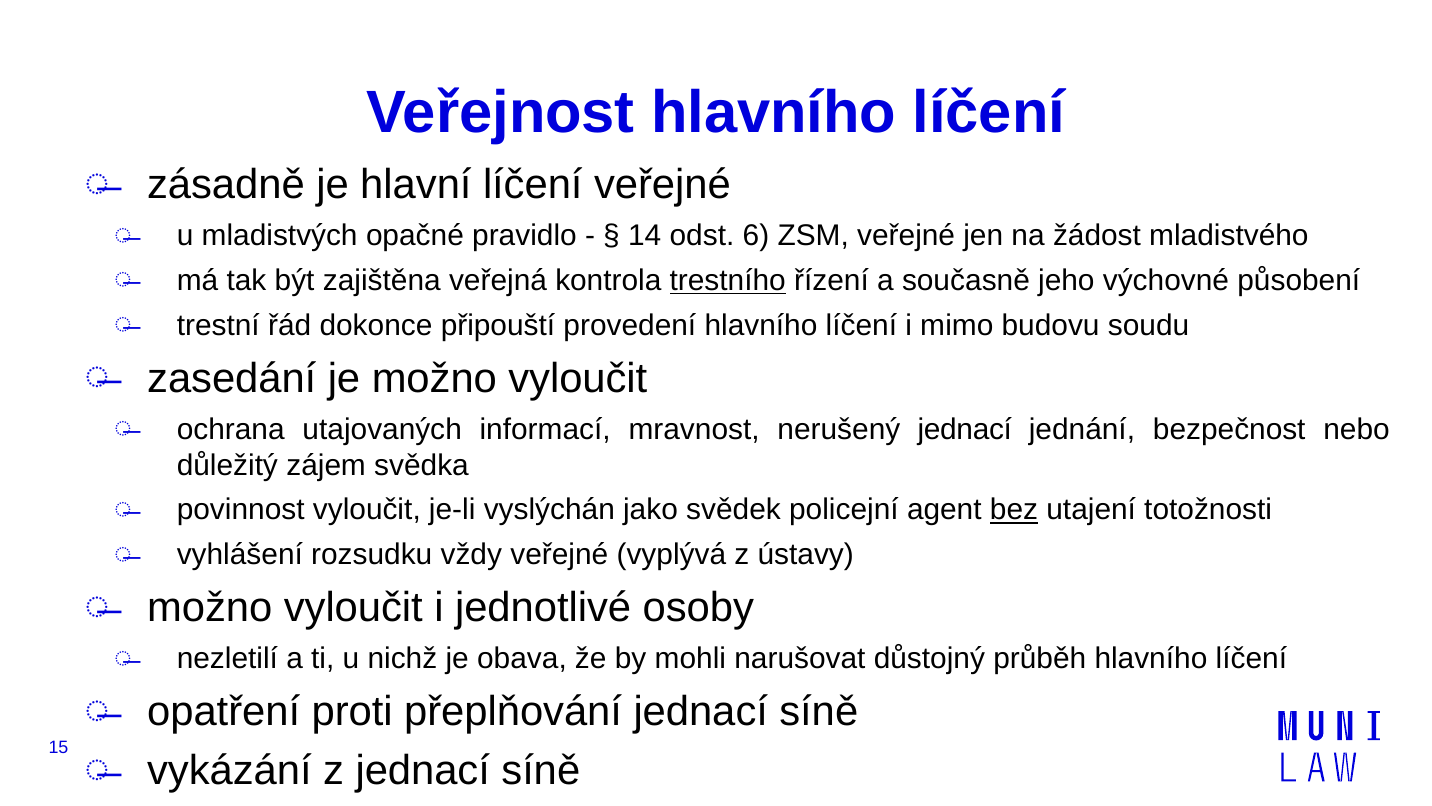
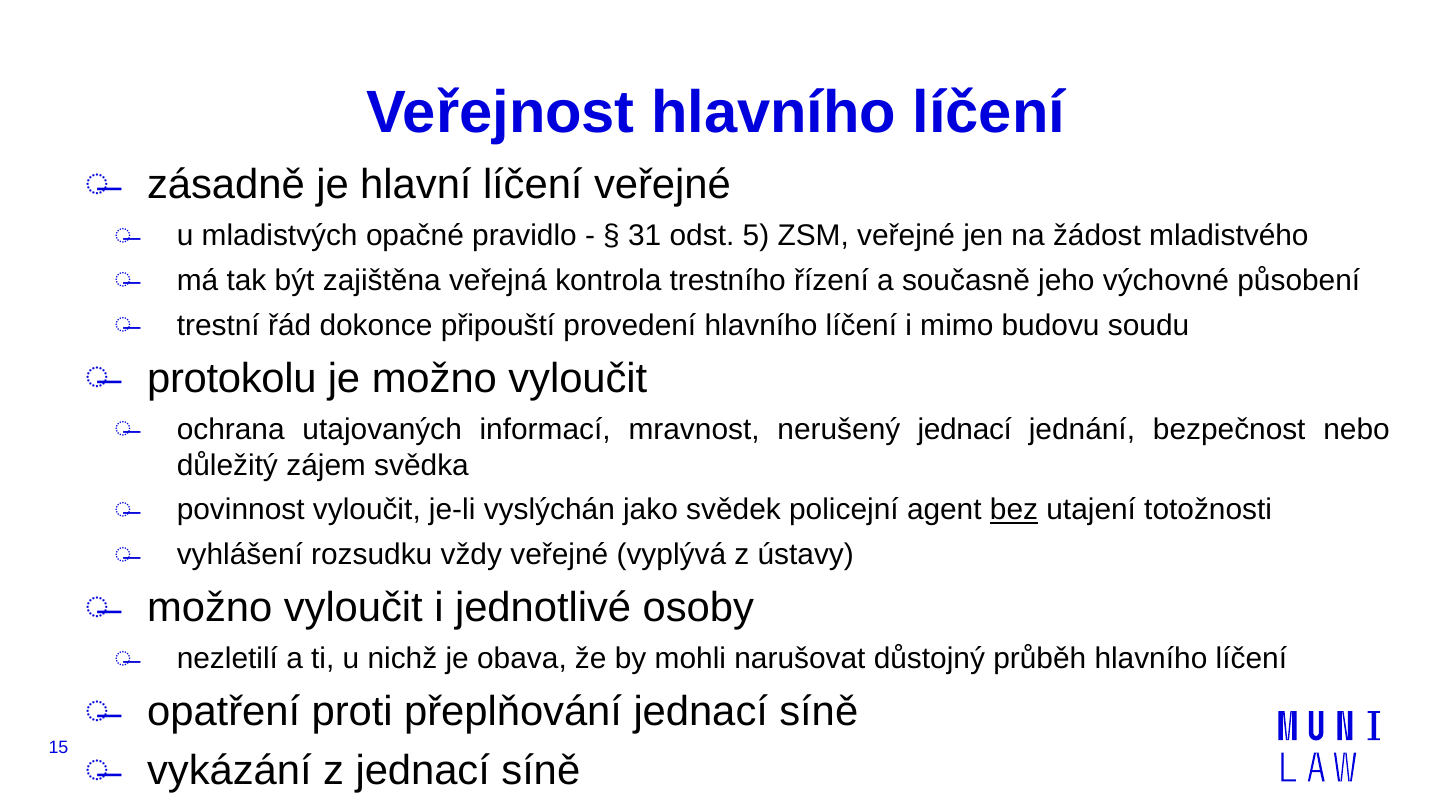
14: 14 -> 31 (645, 236)
6: 6 -> 5 (756, 236)
trestního underline: present -> none (728, 281)
zasedání: zasedání -> protokolu (232, 378)
